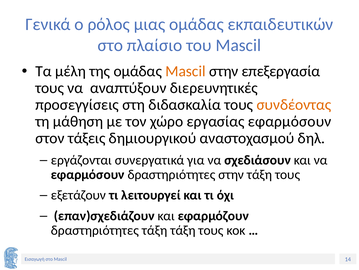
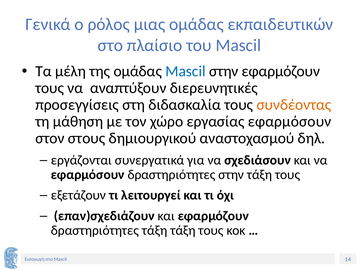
Mascil colour: orange -> blue (185, 71)
στην επεξεργασία: επεξεργασία -> εφαρμόζουν (281, 71)
τάξεις: τάξεις -> στους (87, 138)
